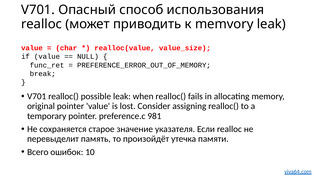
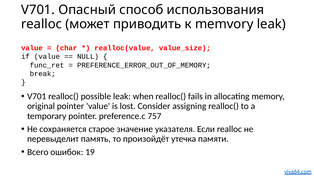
981: 981 -> 757 (154, 116)
10: 10 -> 19 (90, 153)
